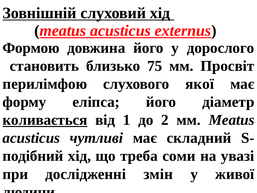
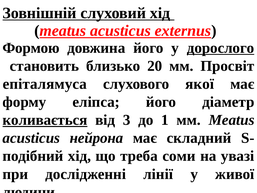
дорослого underline: none -> present (221, 48)
75: 75 -> 20 (155, 66)
перилімфою: перилімфою -> епіталямуса (45, 84)
1: 1 -> 3 (127, 120)
2: 2 -> 1 (165, 120)
чутливі: чутливі -> нейрона (96, 138)
змін: змін -> лінії (158, 174)
